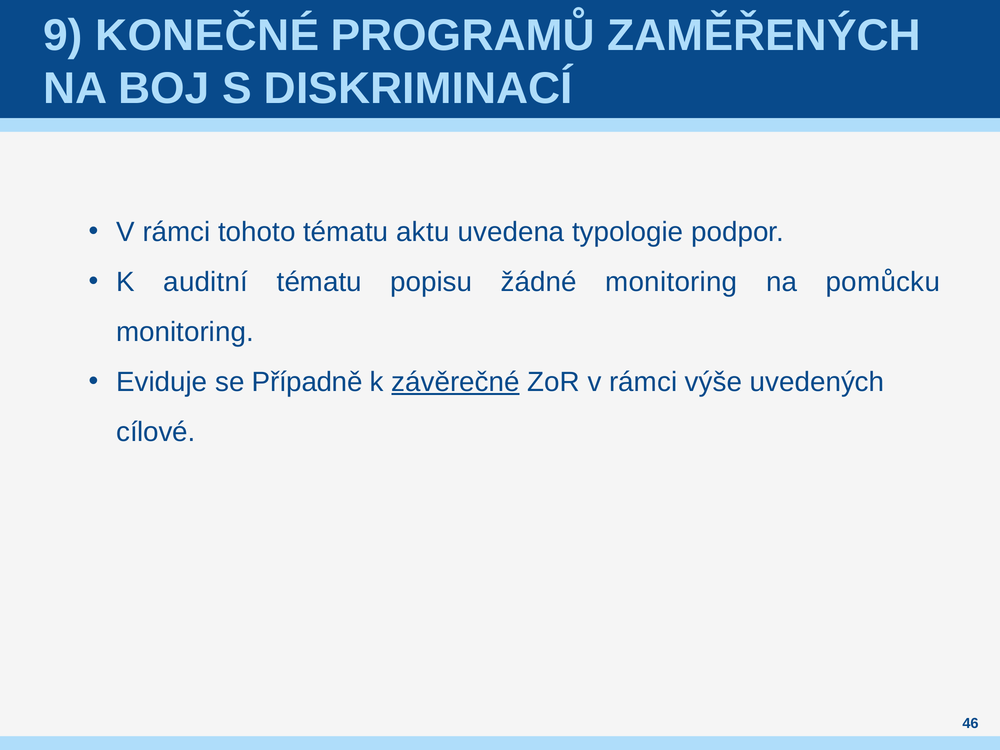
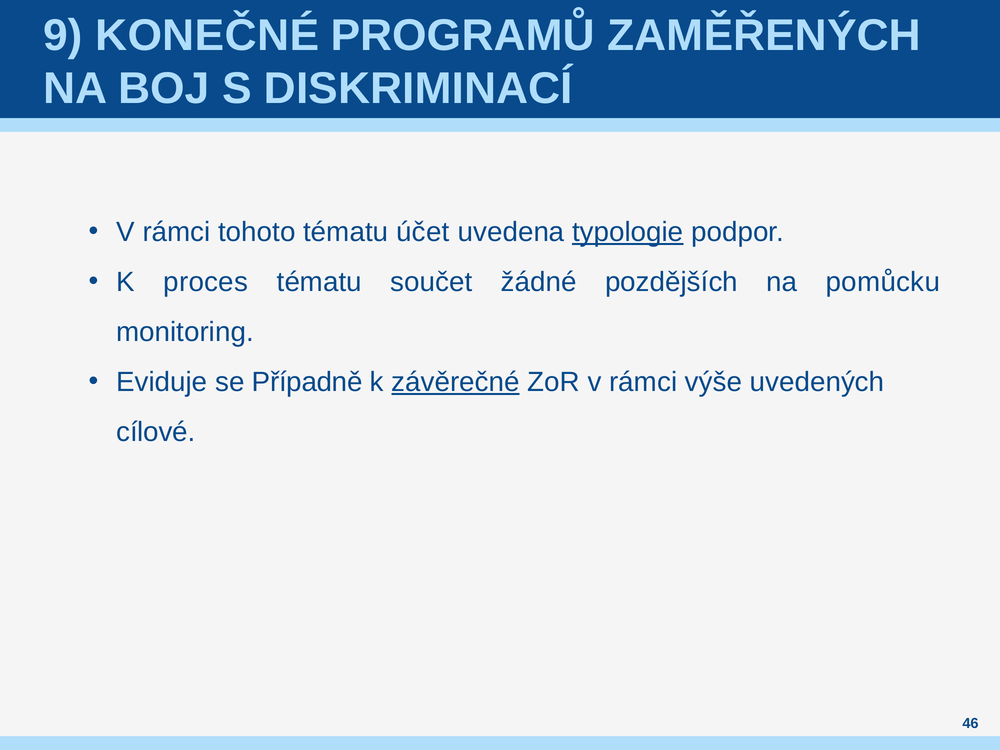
aktu: aktu -> účet (423, 232)
typologie underline: none -> present (628, 232)
auditní: auditní -> proces (206, 282)
popisu: popisu -> součet (431, 282)
žádné monitoring: monitoring -> pozdějších (671, 282)
